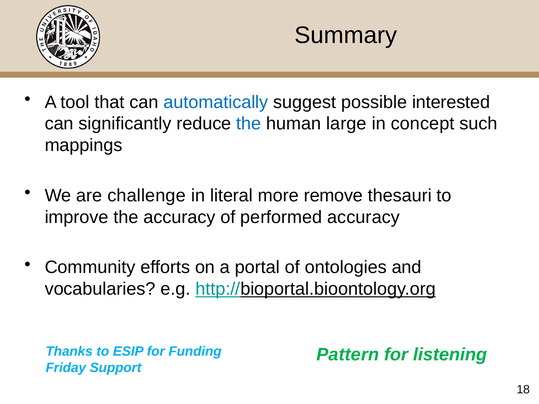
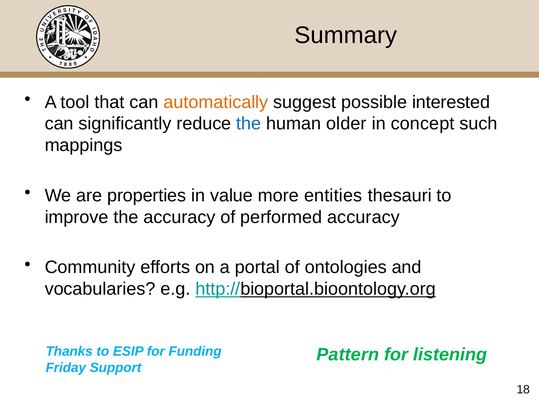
automatically colour: blue -> orange (216, 102)
large: large -> older (346, 124)
challenge: challenge -> properties (147, 196)
literal: literal -> value (232, 196)
remove: remove -> entities (333, 196)
